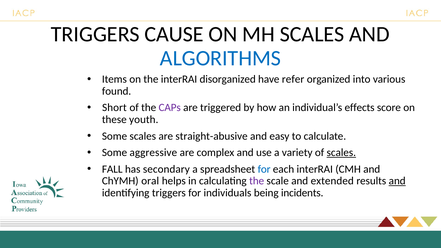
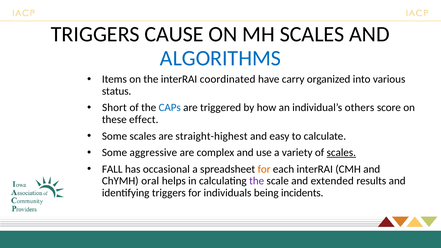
disorganized: disorganized -> coordinated (228, 79)
refer: refer -> carry (293, 79)
found: found -> status (117, 91)
CAPs colour: purple -> blue (170, 108)
effects: effects -> others (359, 108)
youth: youth -> effect (144, 120)
straight-abusive: straight-abusive -> straight-highest (212, 136)
secondary: secondary -> occasional (166, 169)
for colour: blue -> orange (264, 169)
and underline: present -> none (397, 181)
